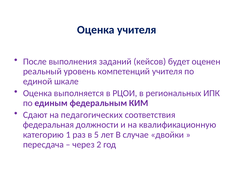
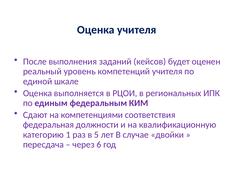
педагогических: педагогических -> компетенциями (92, 115)
2: 2 -> 6 (99, 145)
